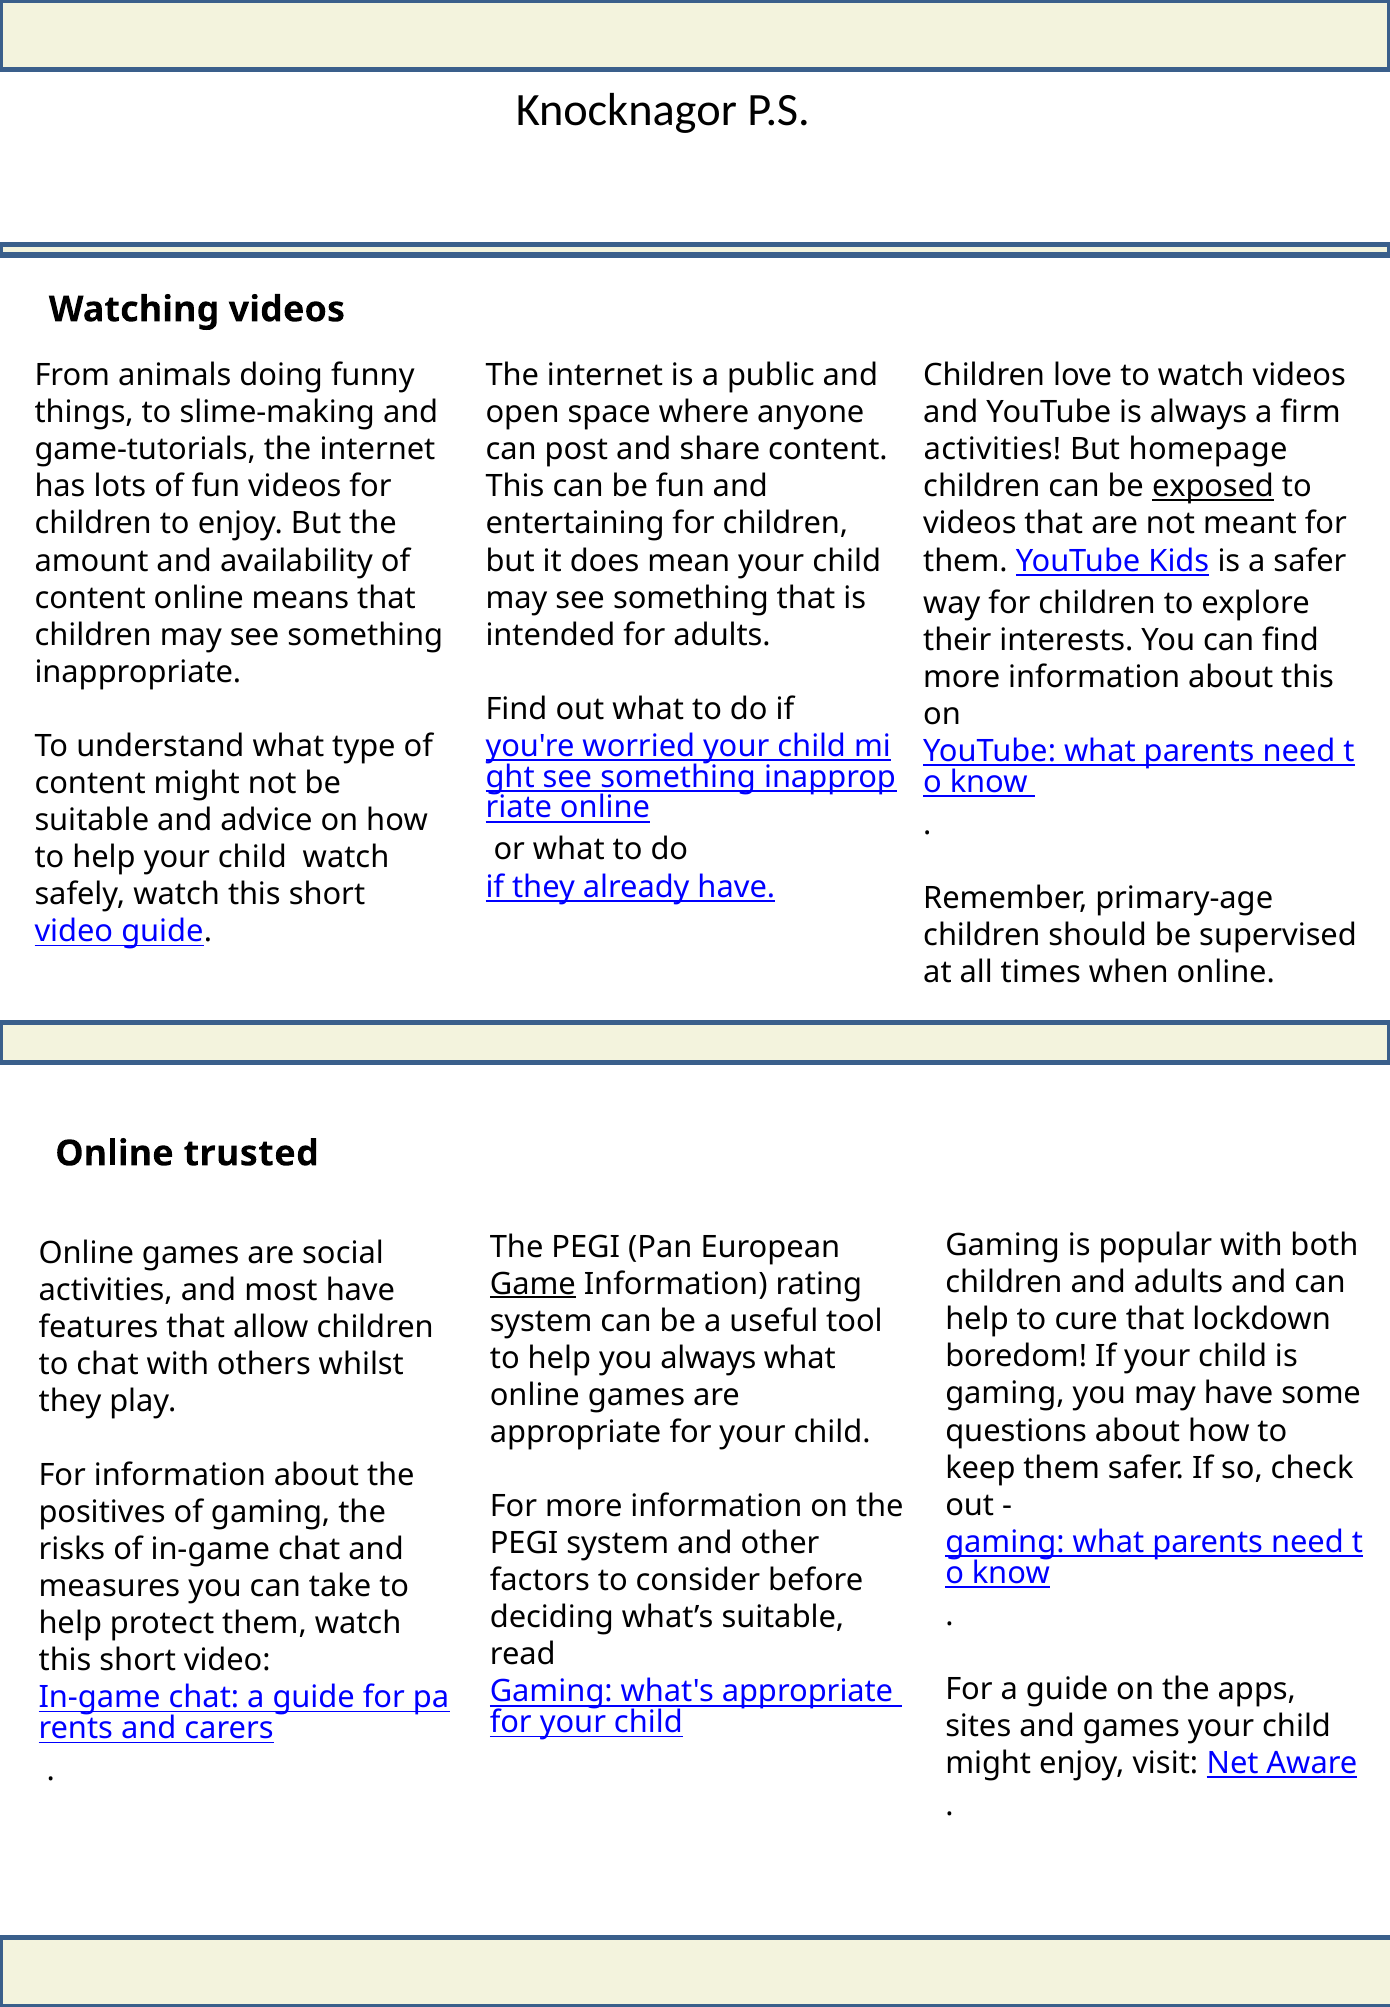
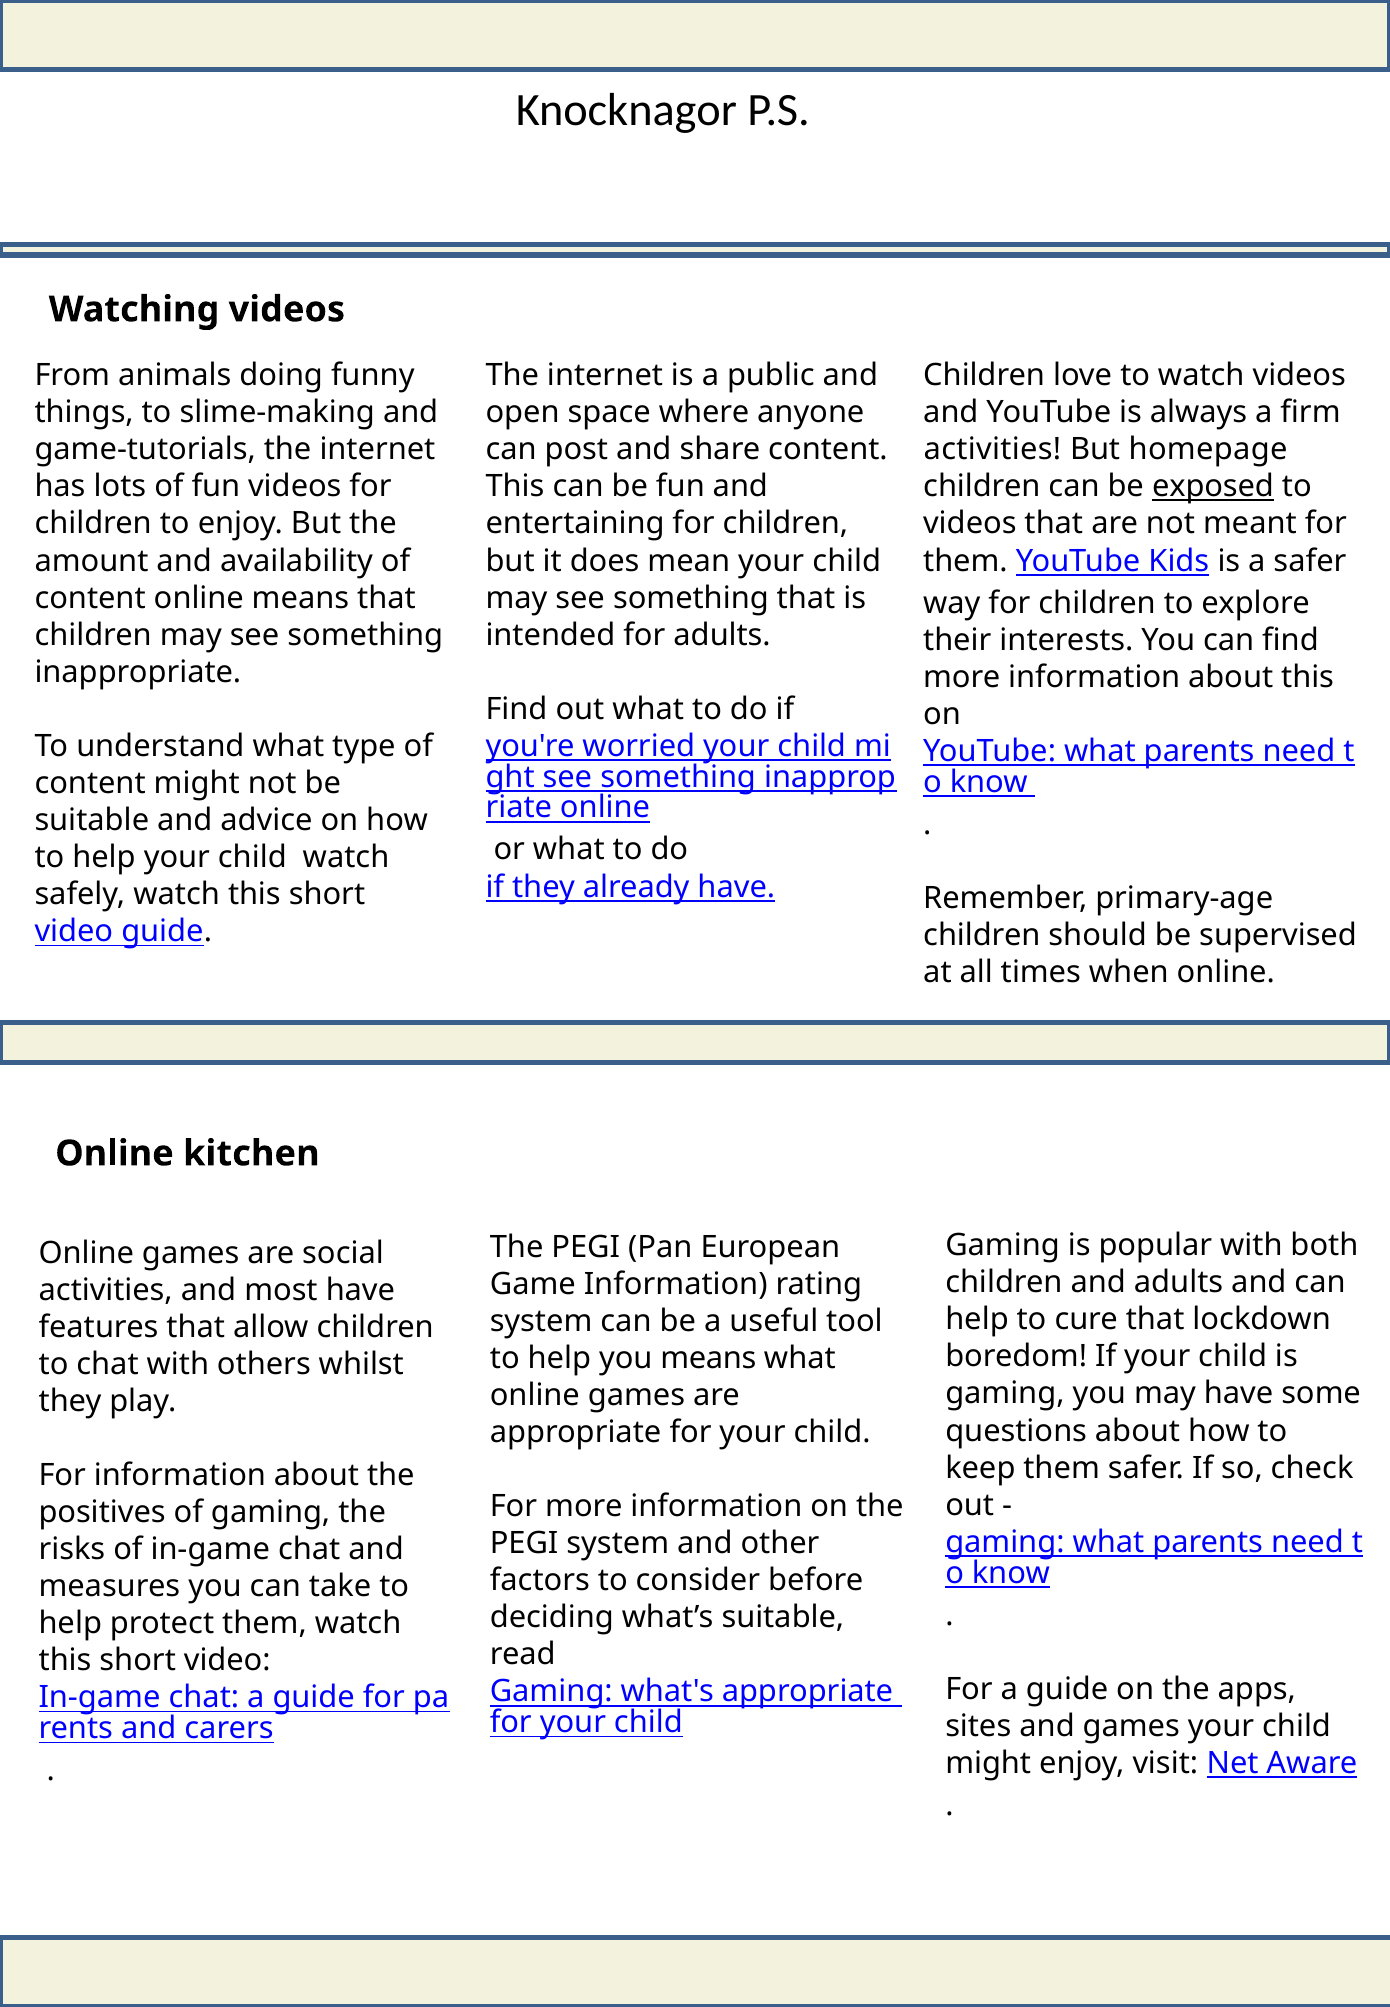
trusted: trusted -> kitchen (251, 1154)
Game underline: present -> none (533, 1285)
you always: always -> means (708, 1359)
